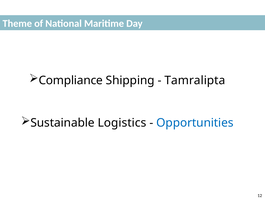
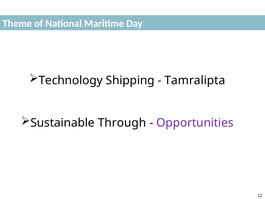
Compliance: Compliance -> Technology (71, 80)
Logistics: Logistics -> Through (122, 123)
Opportunities colour: blue -> purple (195, 123)
